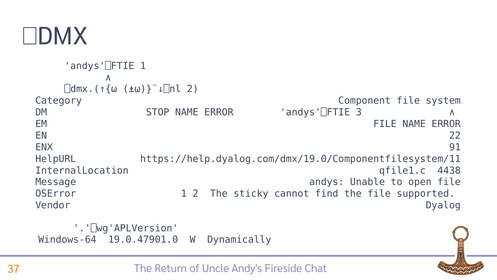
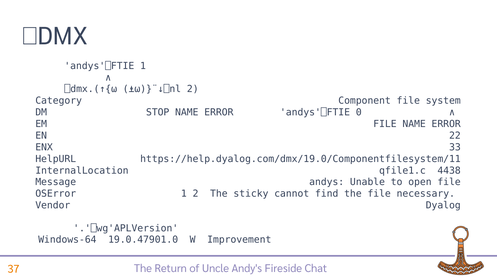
3: 3 -> 0 (359, 112)
91: 91 -> 33 (455, 147)
supported: supported -> necessary (426, 193)
Dynamically: Dynamically -> Improvement (239, 239)
